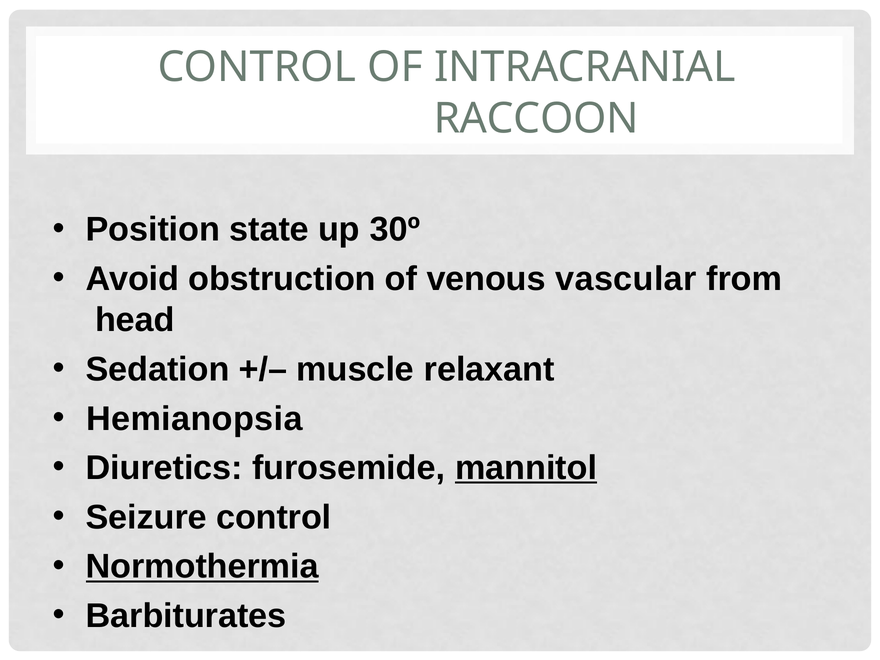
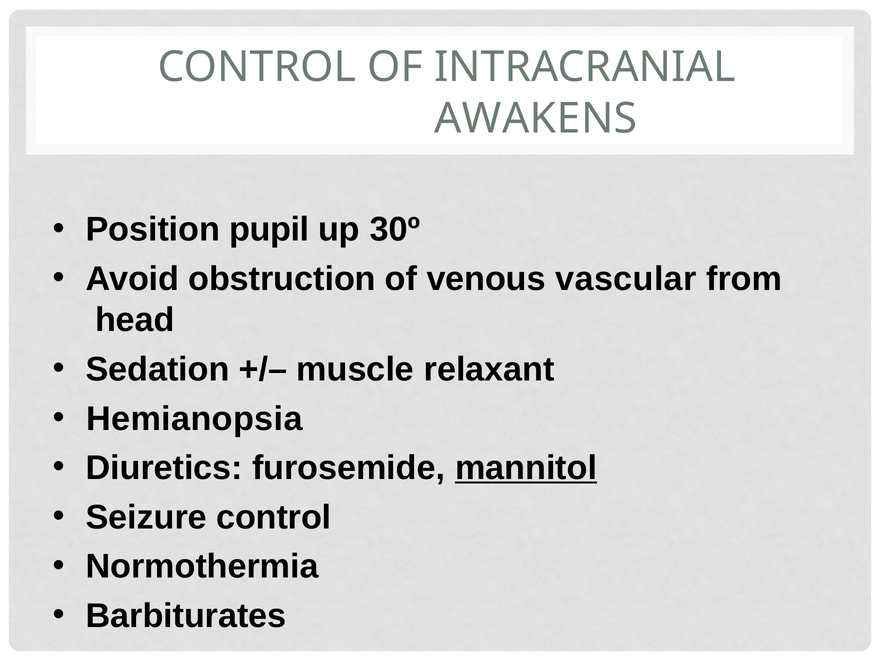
RACCOON: RACCOON -> AWAKENS (536, 119)
state: state -> pupil (269, 230)
Normothermia underline: present -> none (202, 567)
